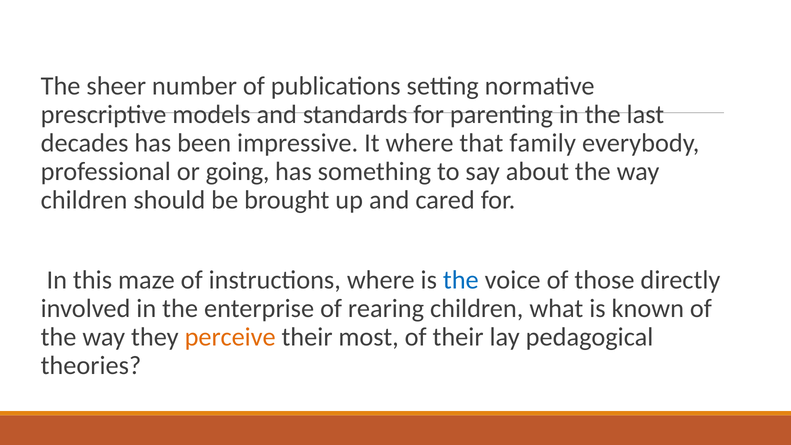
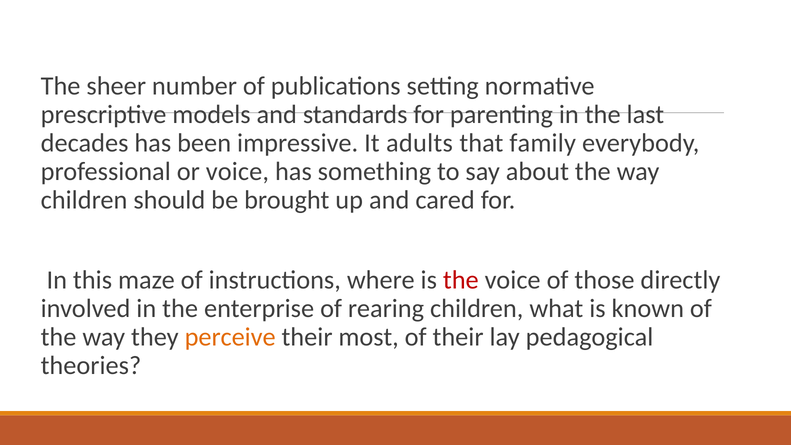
It where: where -> adults (419, 143)
or going: going -> voice (237, 171)
the colour: blue -> red (461, 280)
